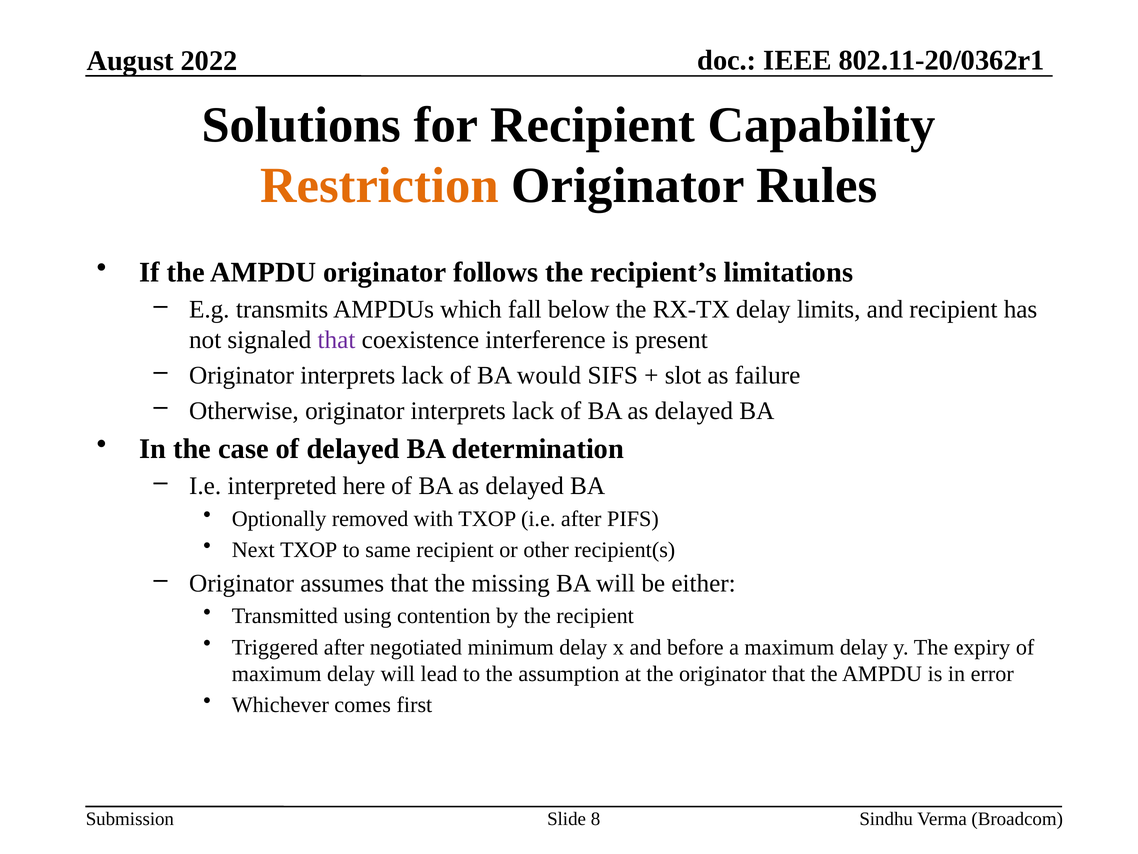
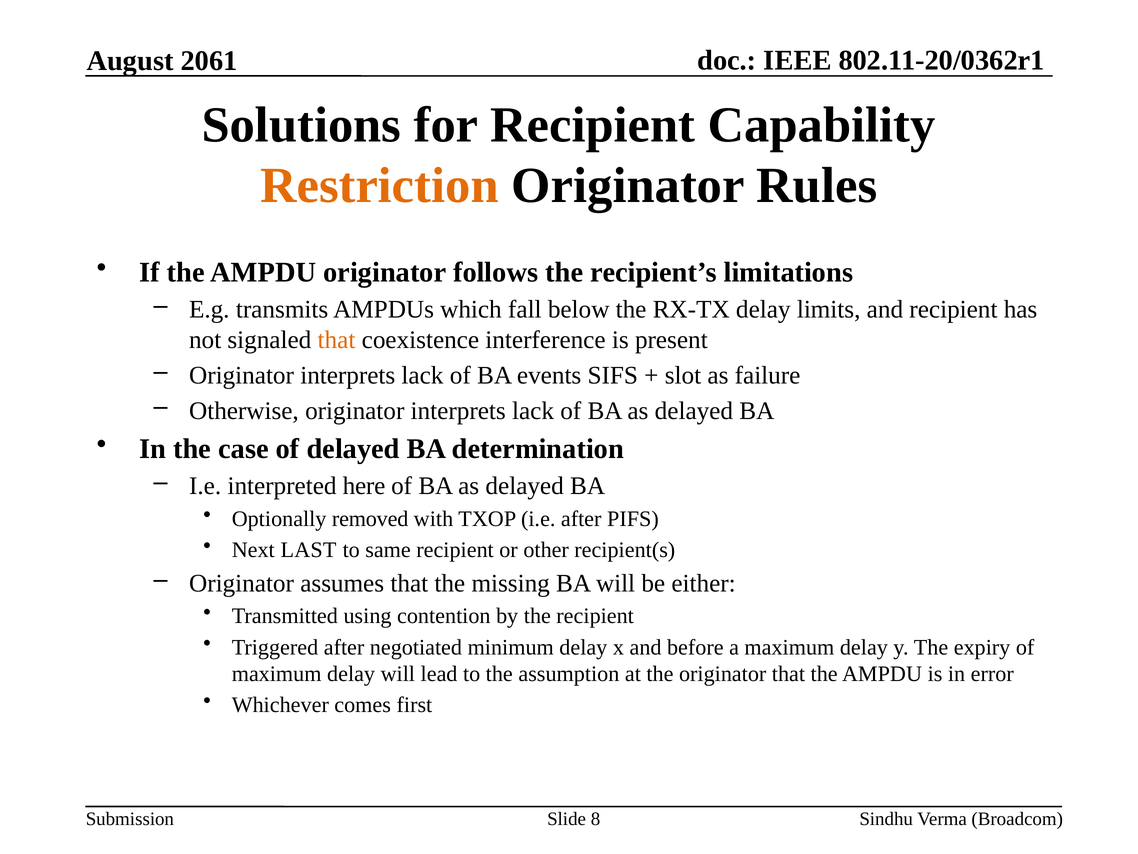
2022: 2022 -> 2061 (209, 61)
that colour: purple -> orange (337, 340)
would: would -> events (549, 375)
Next TXOP: TXOP -> LAST (309, 549)
